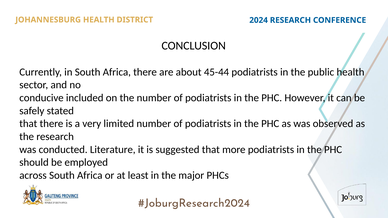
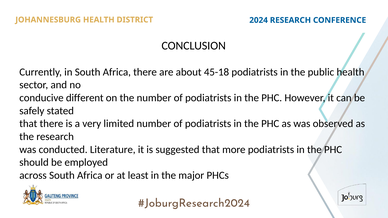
45-44: 45-44 -> 45-18 (216, 72)
included: included -> different (85, 98)
